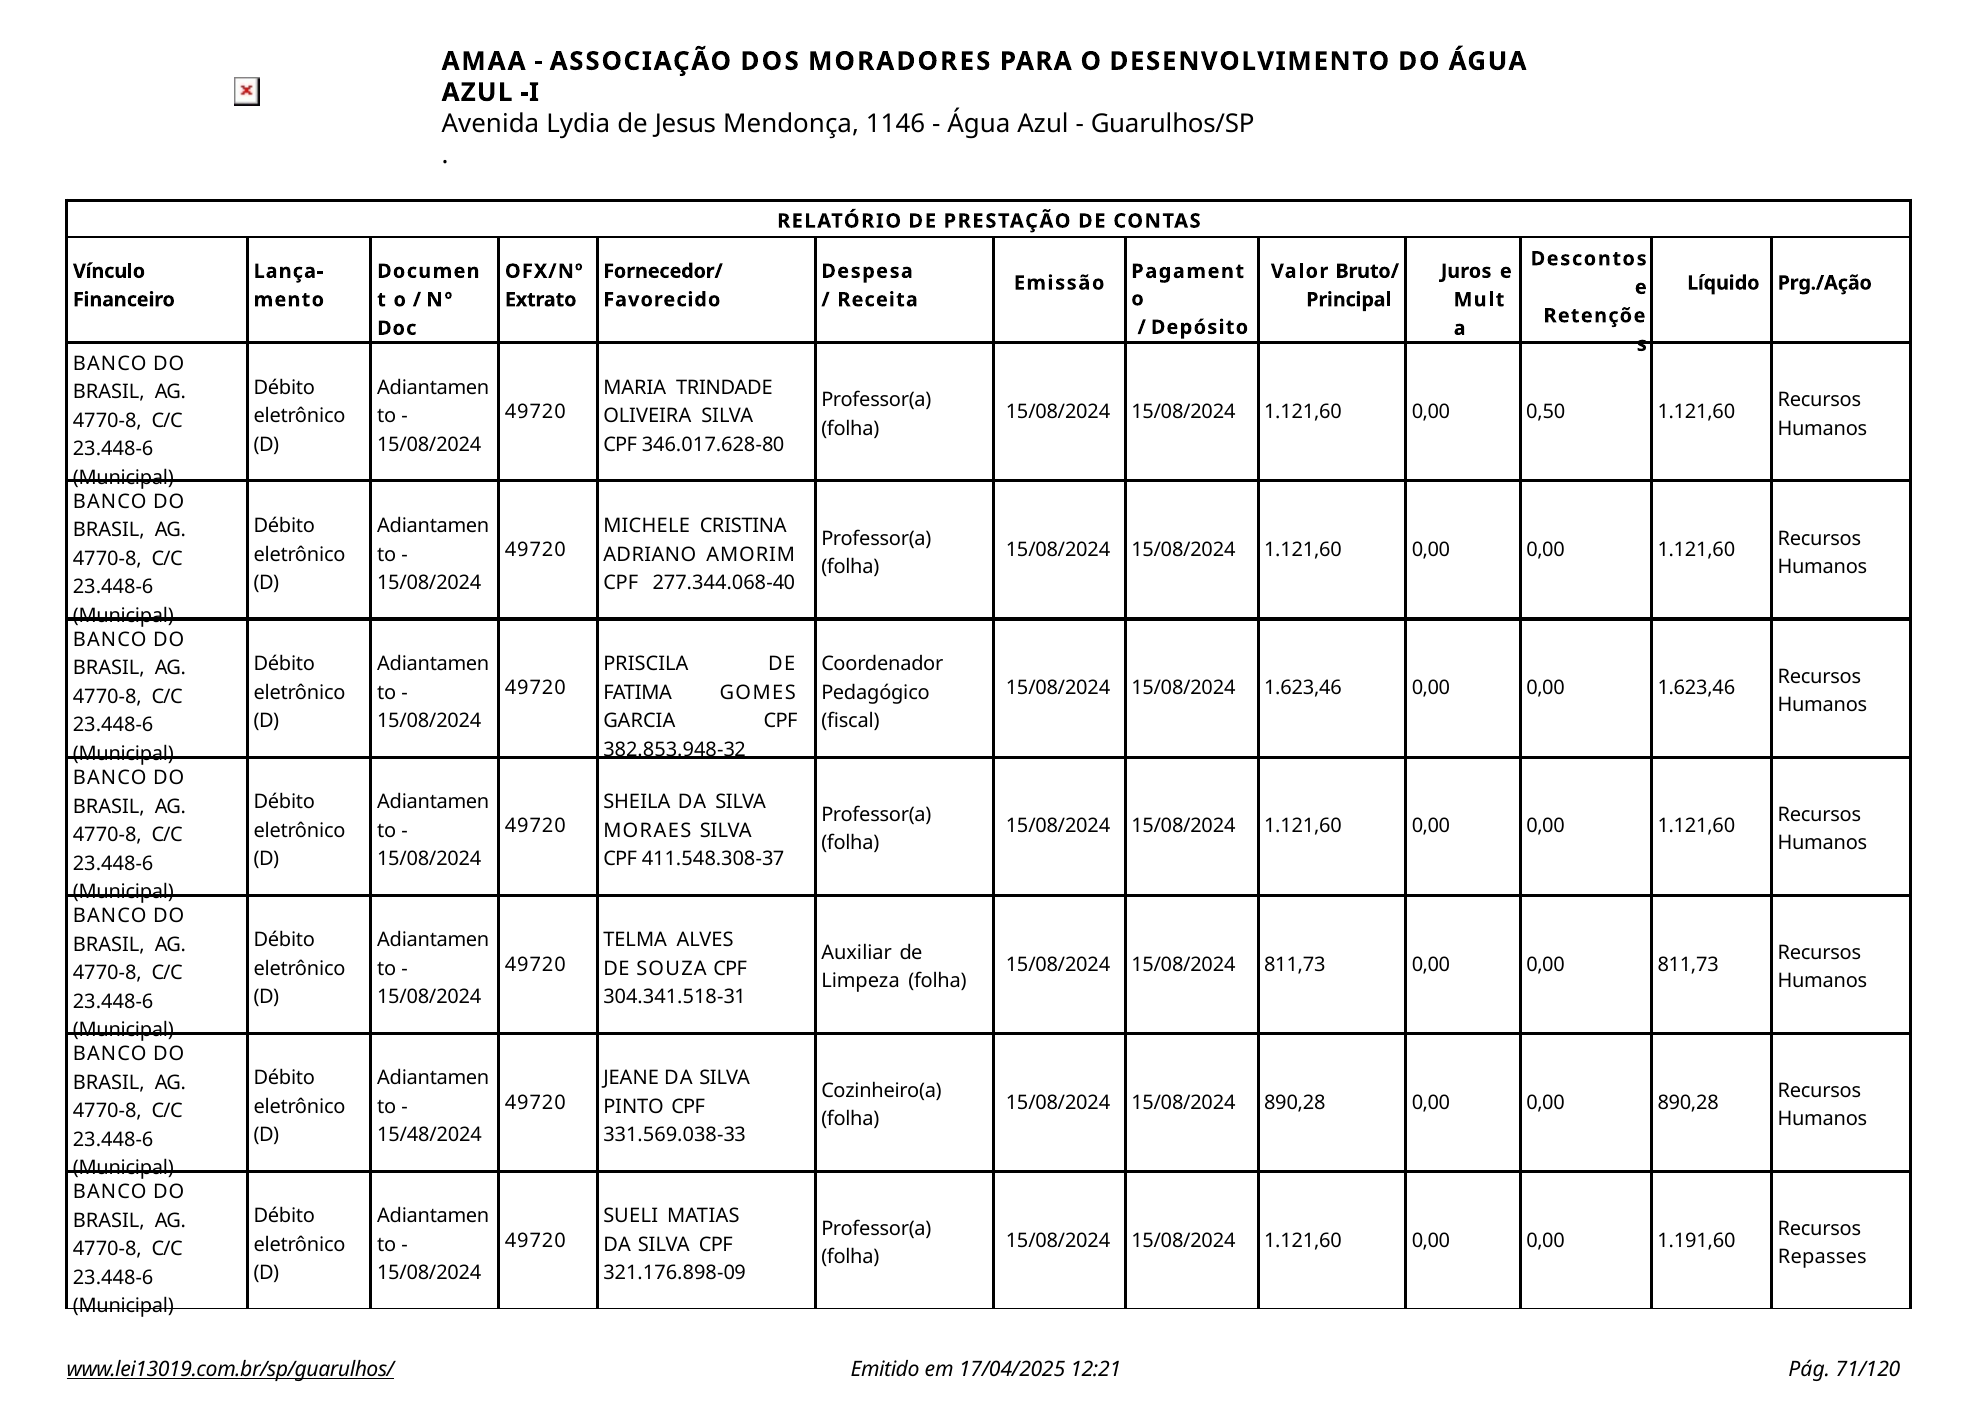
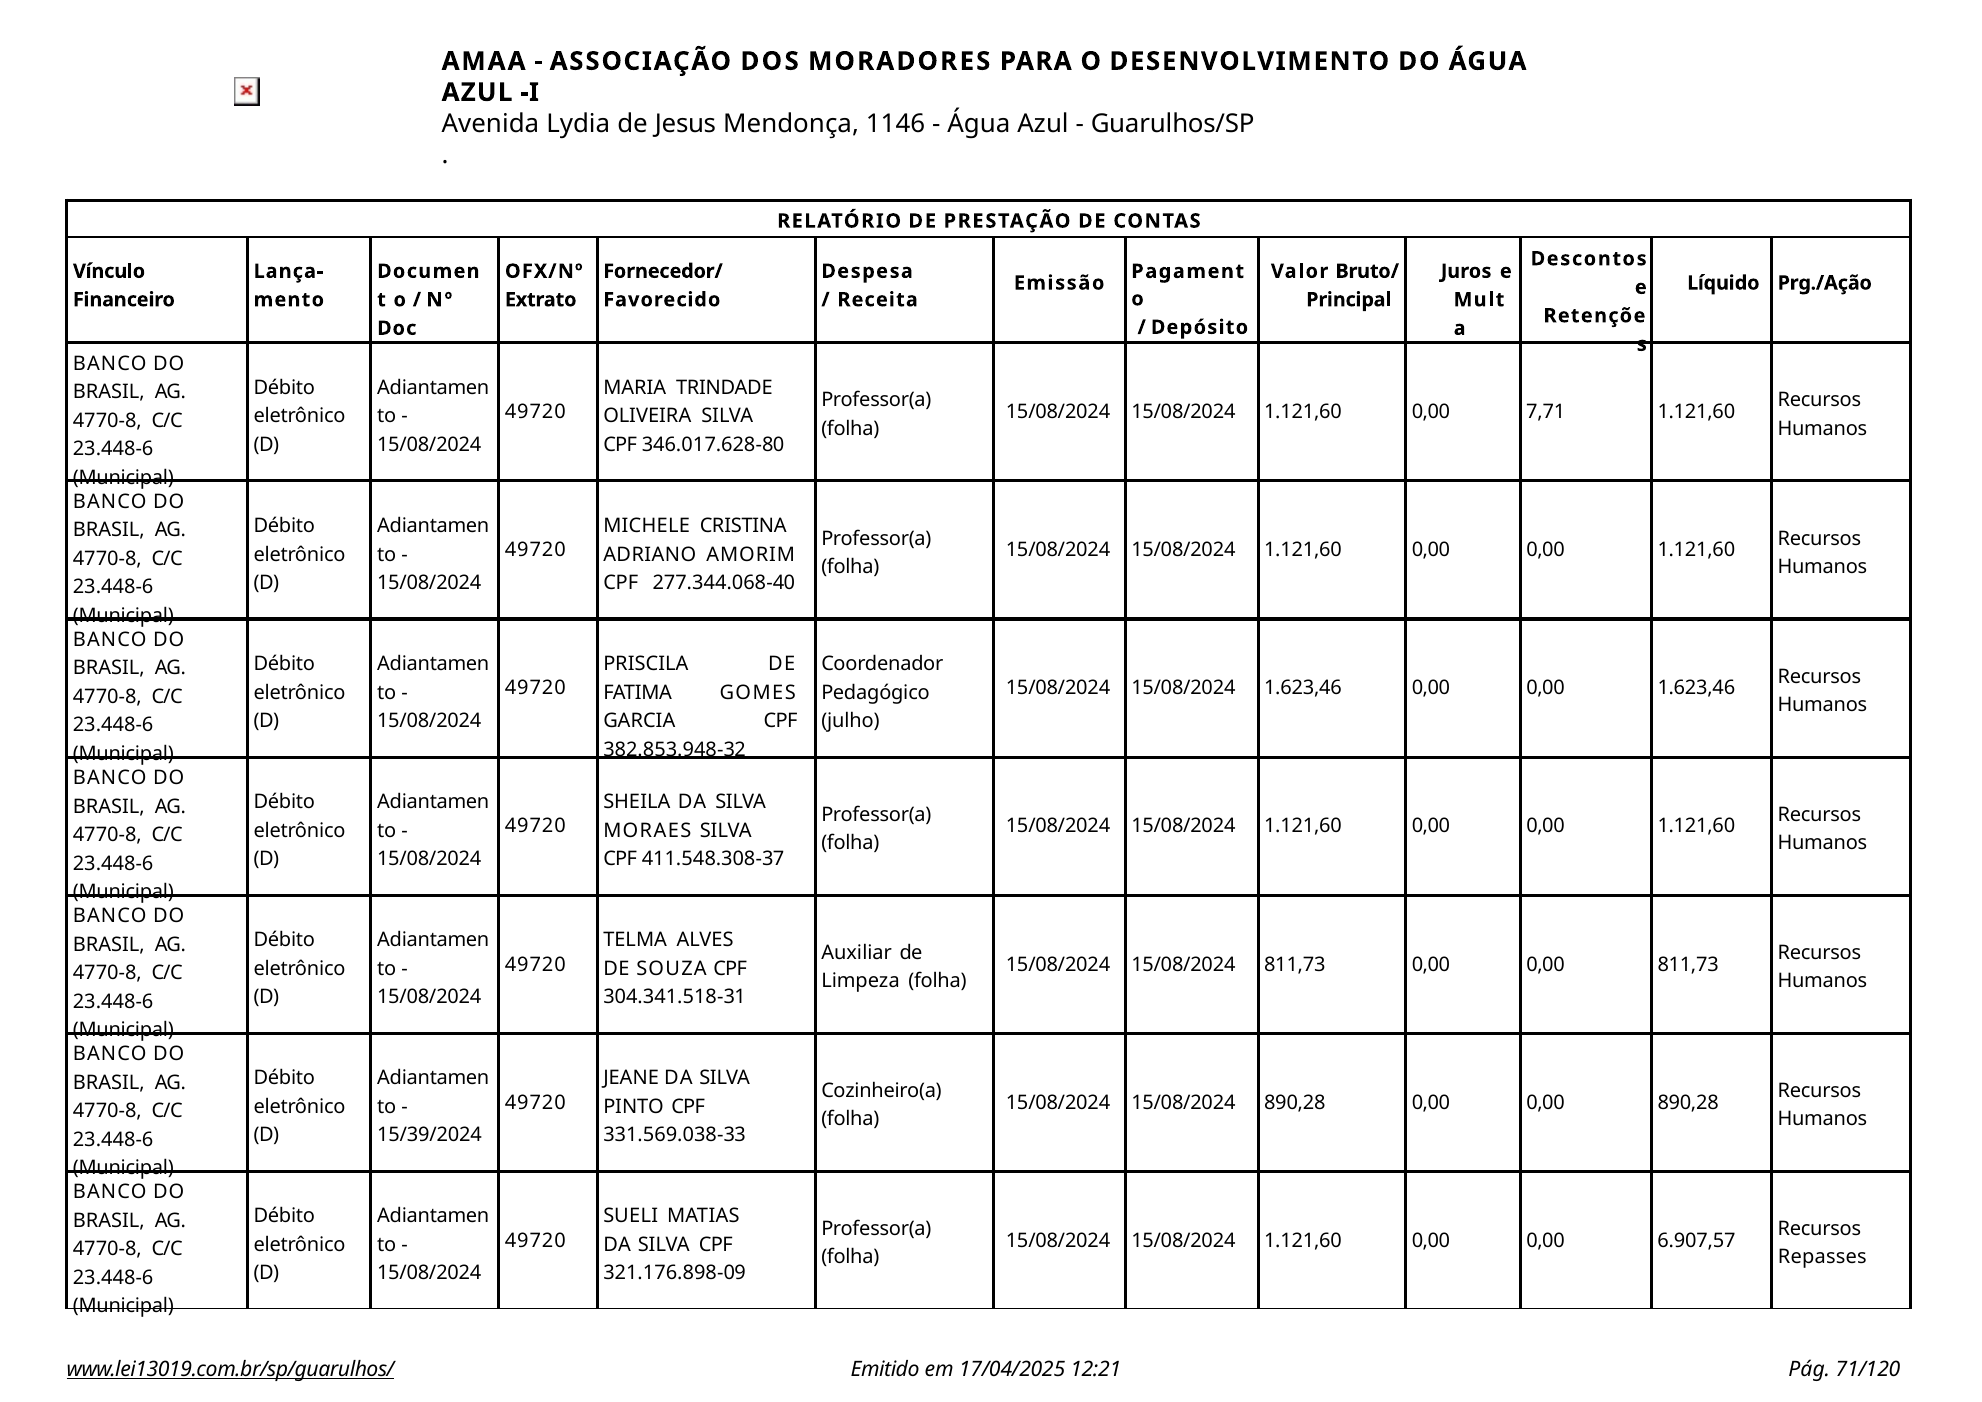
0,50: 0,50 -> 7,71 (1546, 412)
fiscal: fiscal -> julho (850, 721)
15/48/2024: 15/48/2024 -> 15/39/2024 (429, 1135)
1.191,60: 1.191,60 -> 6.907,57 (1696, 1240)
